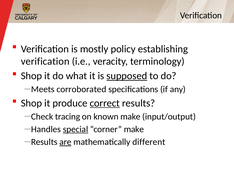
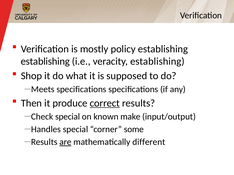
verification: verification -> establishing (45, 62)
veracity terminology: terminology -> establishing (157, 62)
supposed underline: present -> none (127, 76)
corroborated: corroborated -> specifications (81, 90)
Shop: Shop -> Then (31, 103)
tracing: tracing -> special (68, 117)
special underline: present -> none (75, 130)
corner make: make -> some (134, 130)
